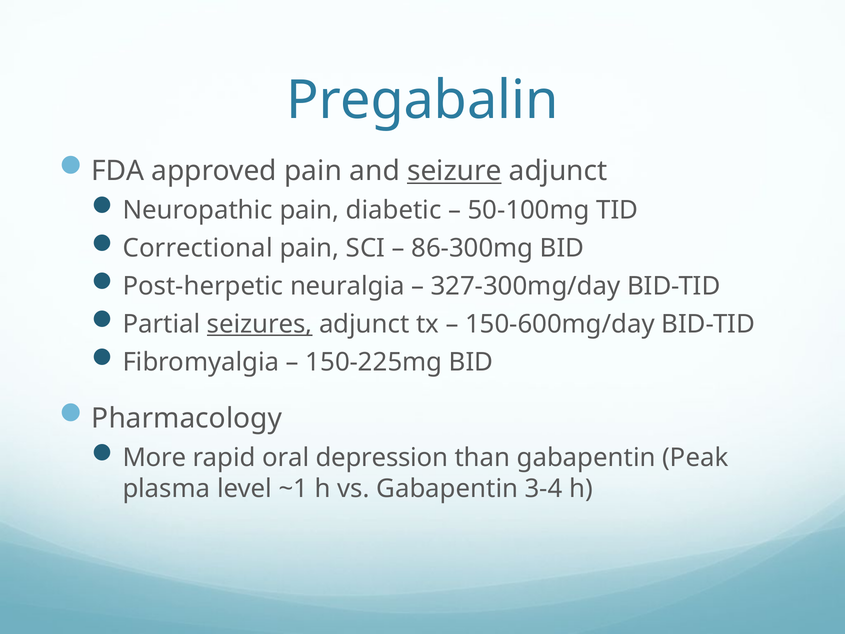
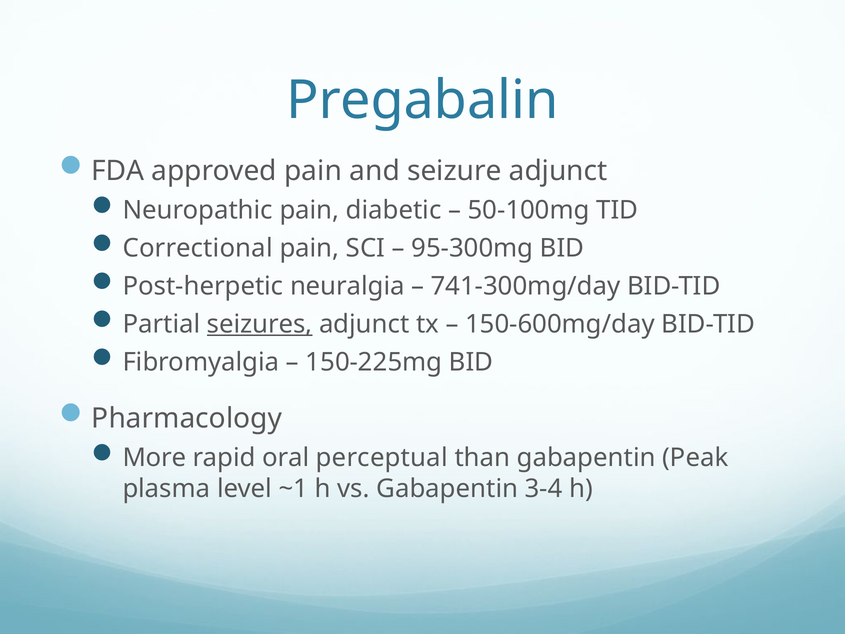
seizure underline: present -> none (454, 171)
86-300mg: 86-300mg -> 95-300mg (472, 248)
327-300mg/day: 327-300mg/day -> 741-300mg/day (526, 286)
depression: depression -> perceptual (382, 457)
